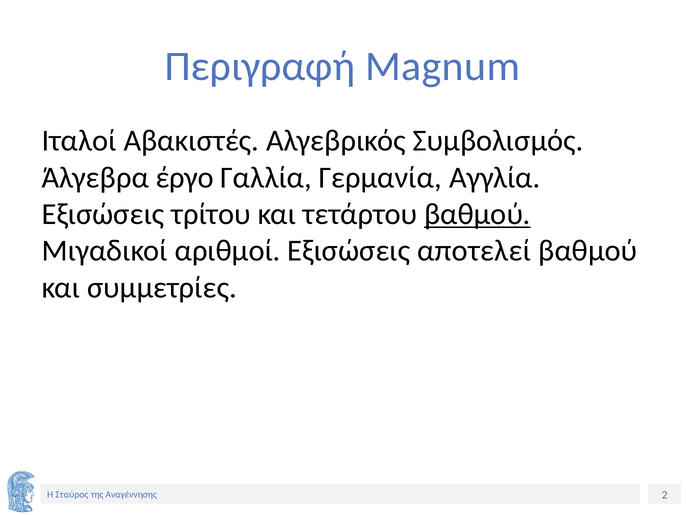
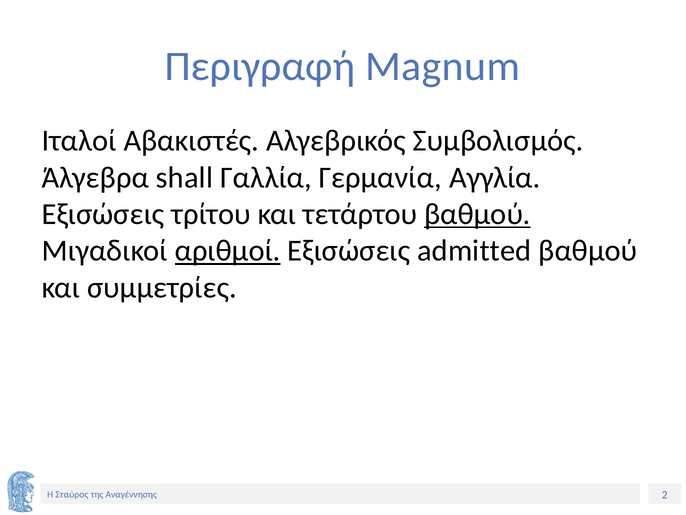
έργο: έργο -> shall (184, 177)
αριθμοί underline: none -> present (228, 251)
αποτελεί: αποτελεί -> admitted (474, 251)
